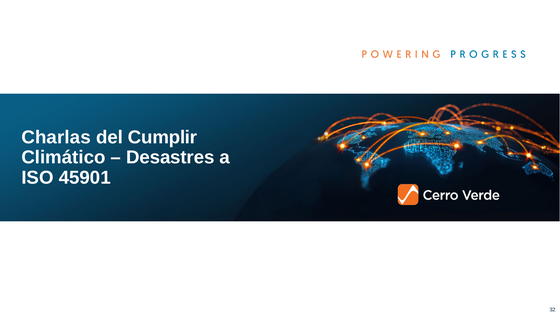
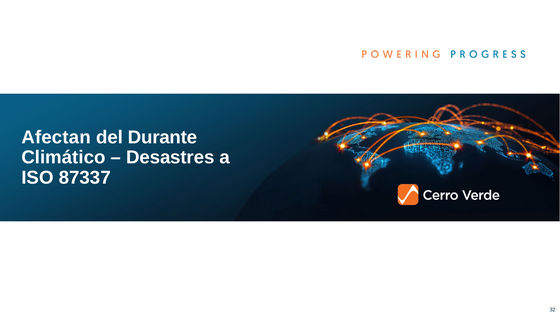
Charlas: Charlas -> Afectan (56, 137)
Cumplir: Cumplir -> Durante (163, 137)
45901: 45901 -> 87337 (85, 178)
